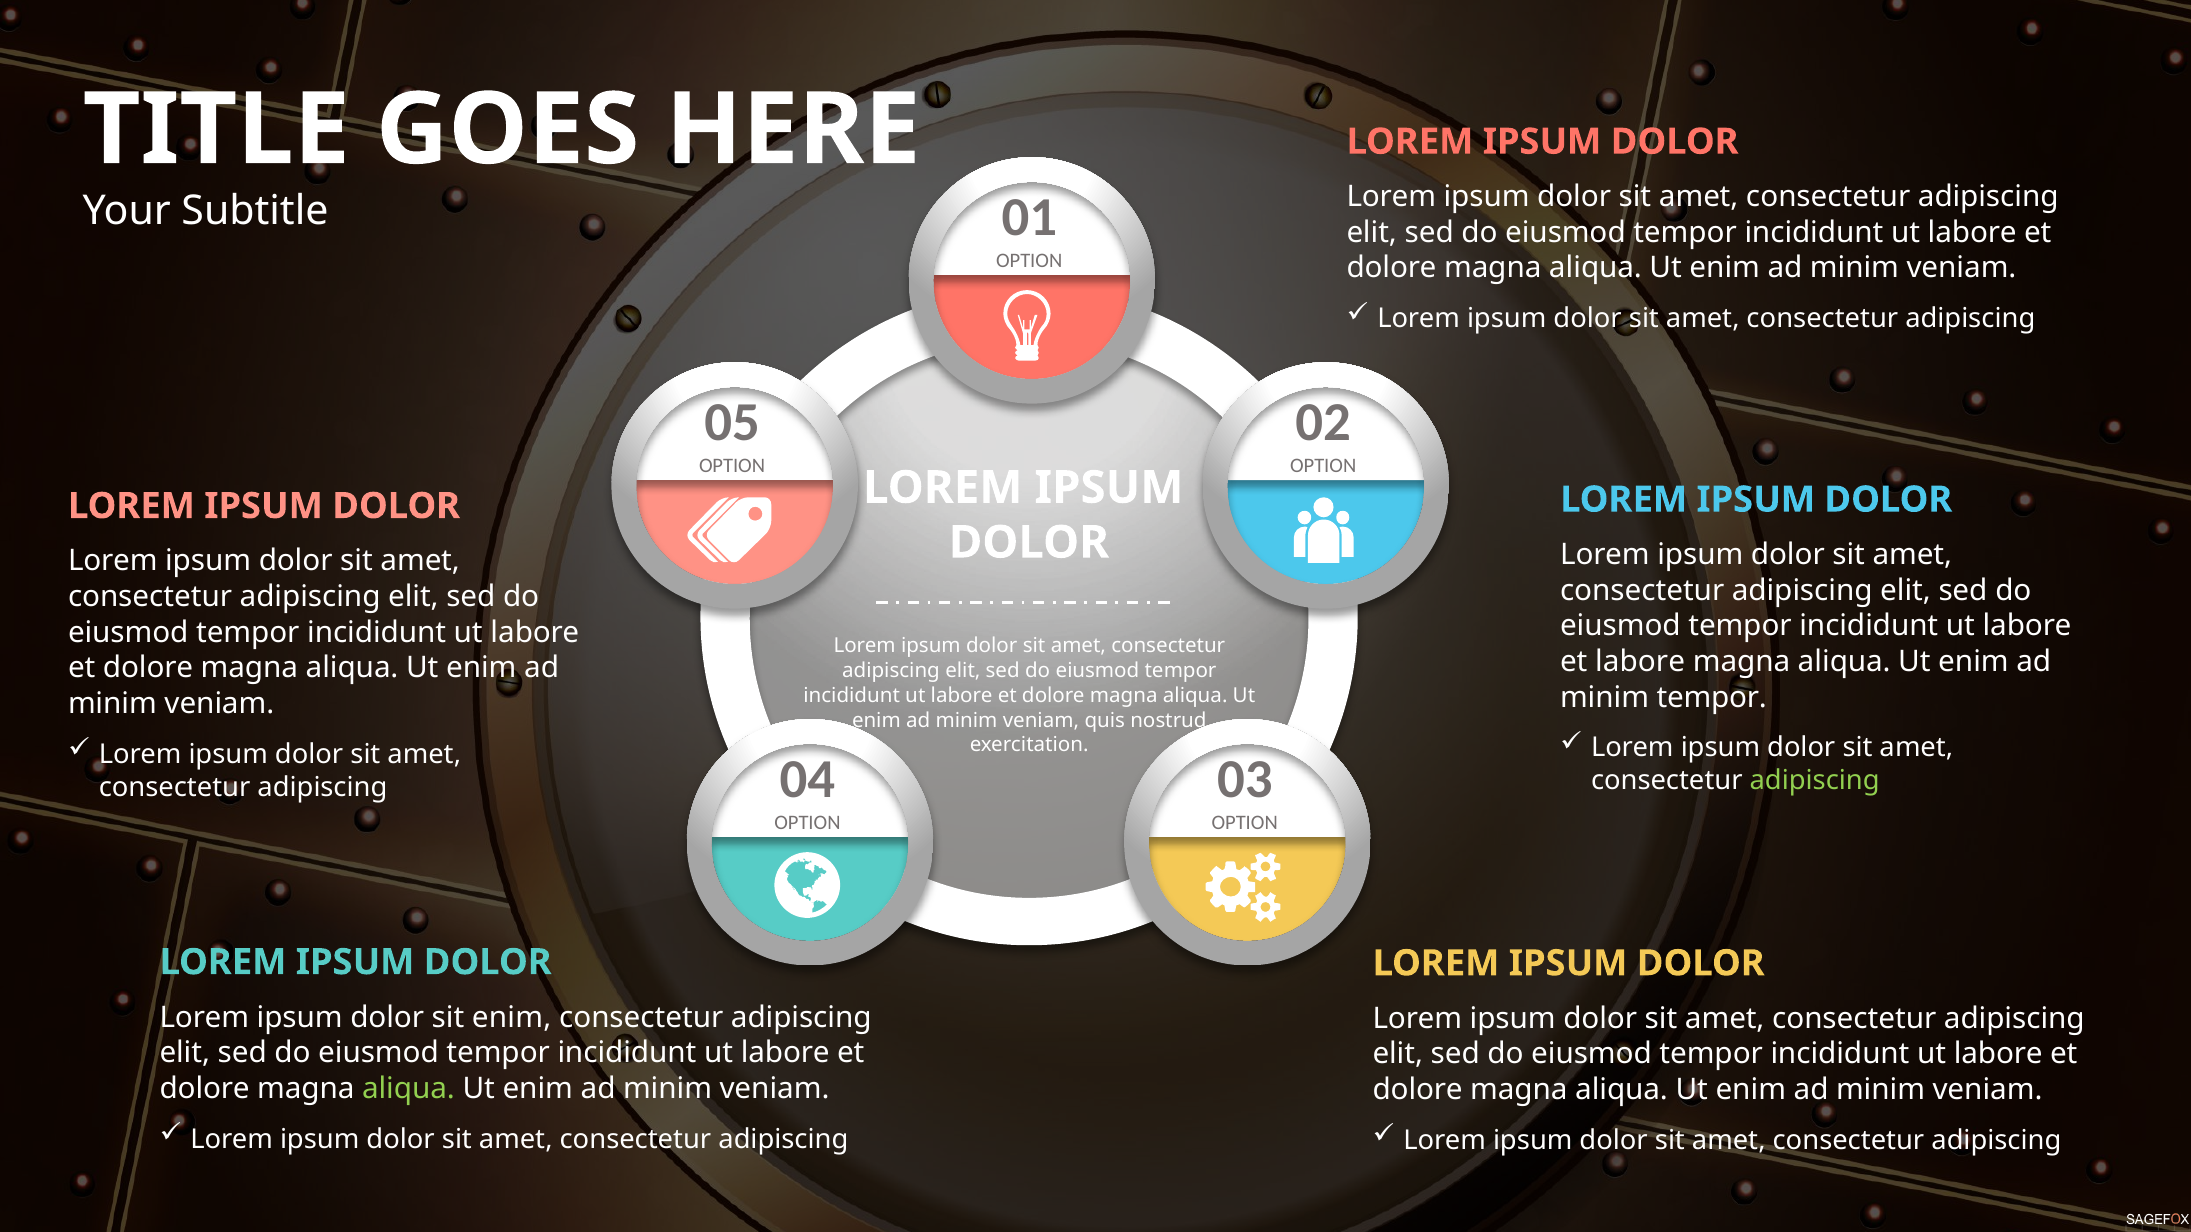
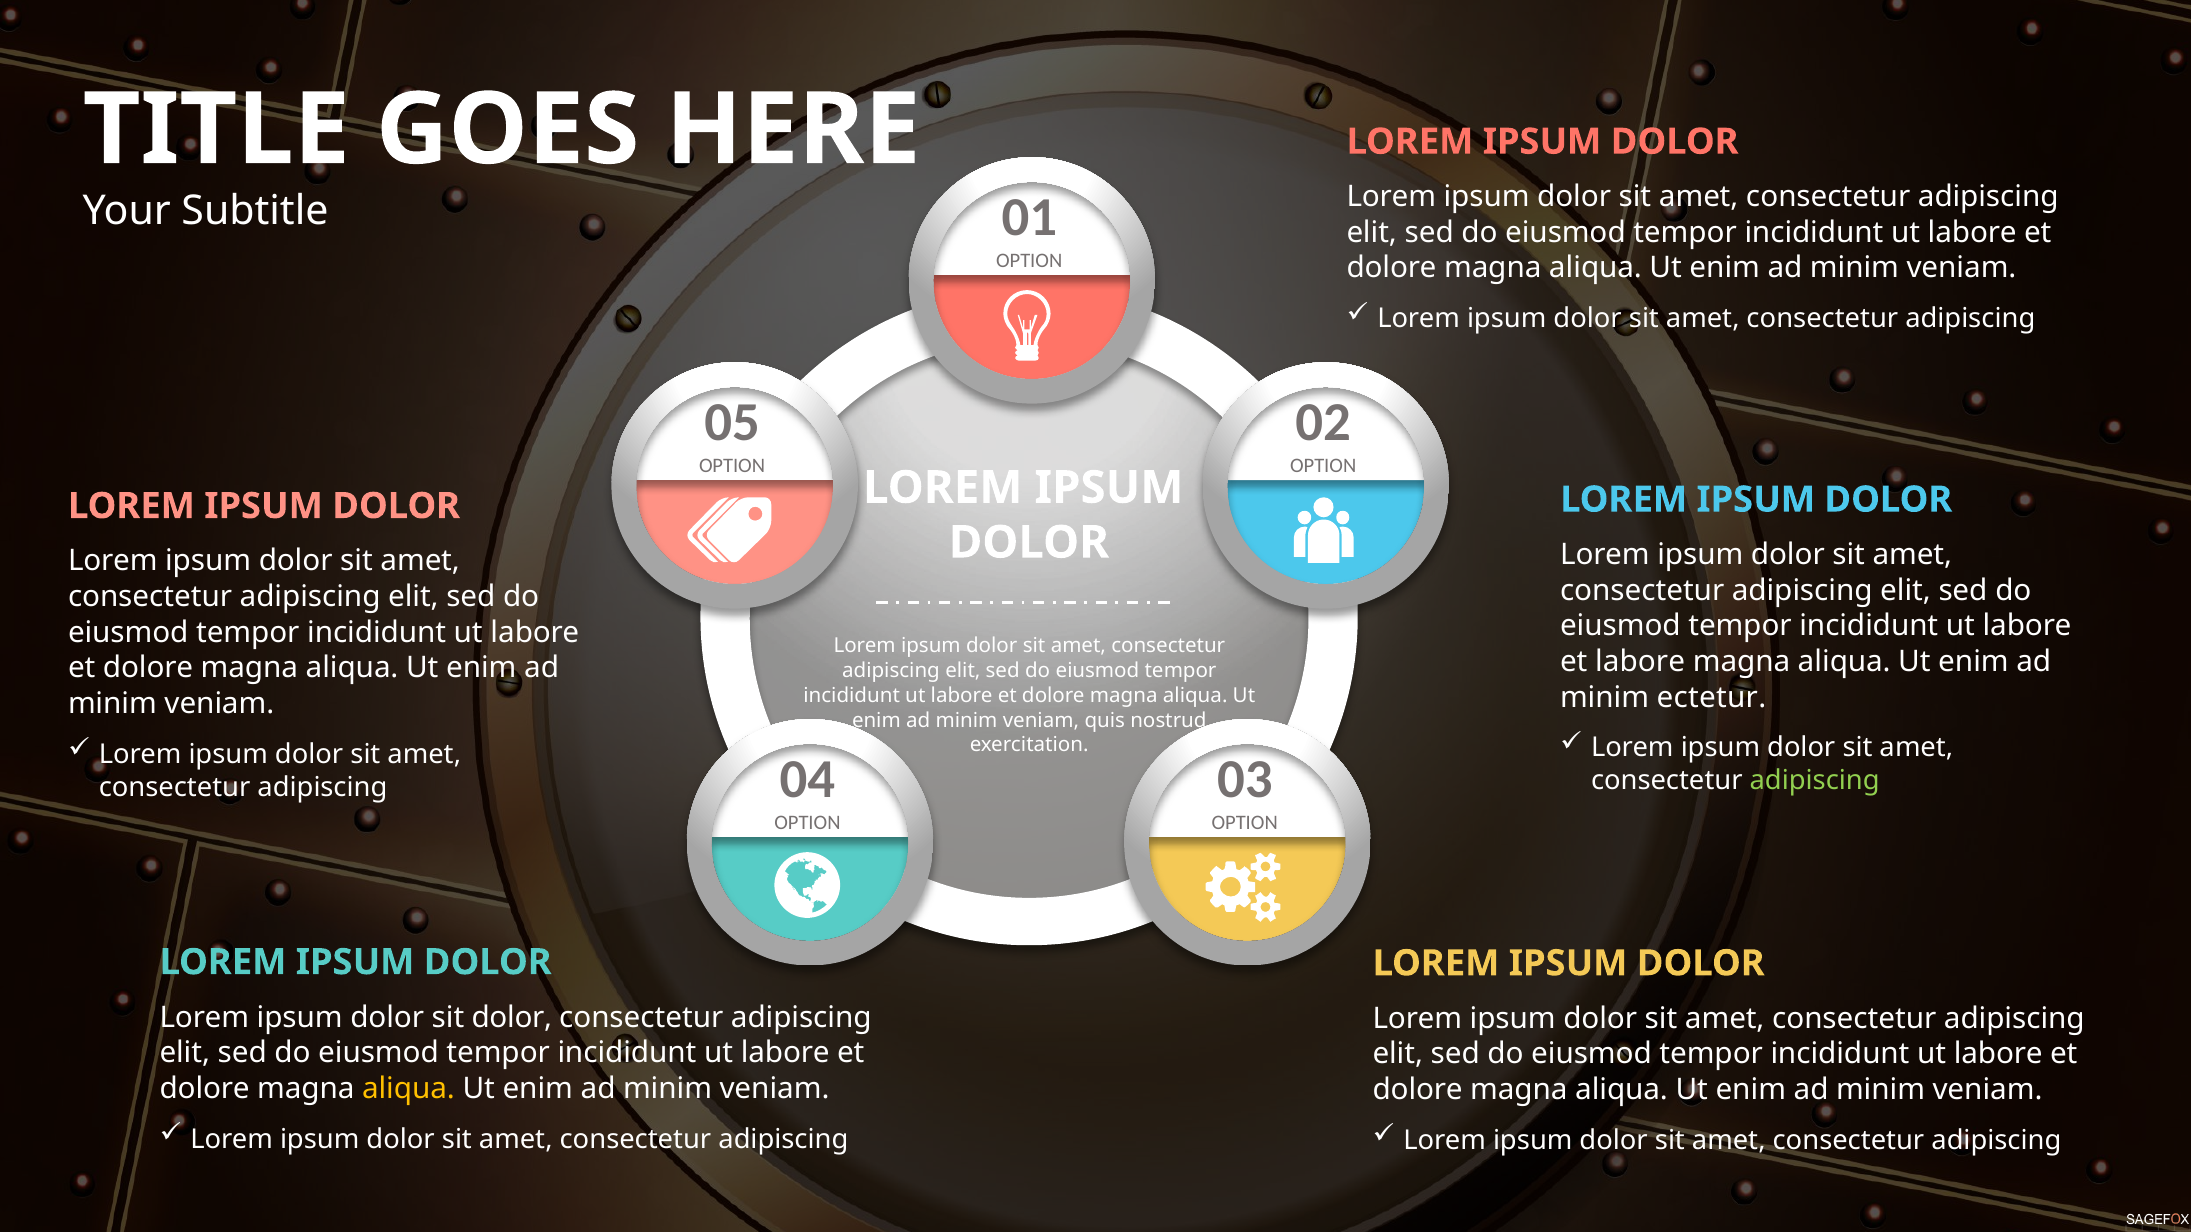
minim tempor: tempor -> ectetur (1711, 698)
sit enim: enim -> dolor (512, 1018)
aliqua colour: light green -> yellow (408, 1089)
